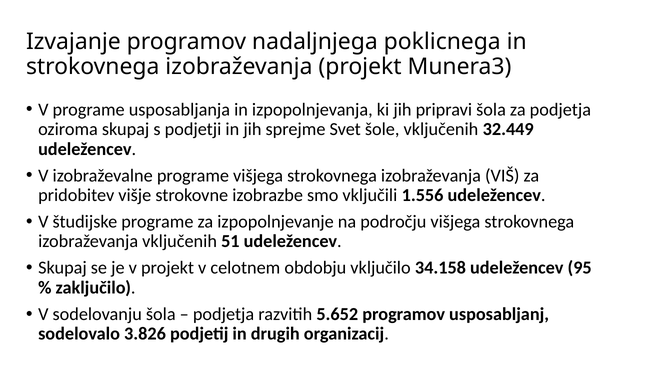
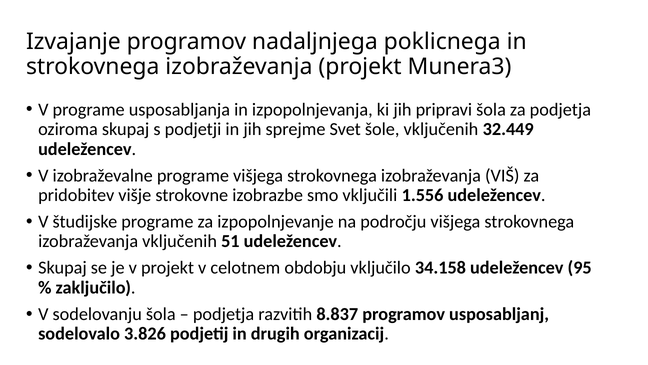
5.652: 5.652 -> 8.837 (337, 314)
